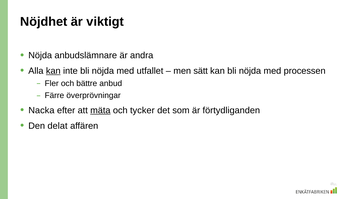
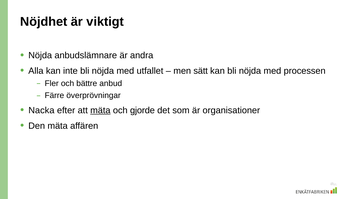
kan underline: present -> none (53, 71)
tycker: tycker -> gjorde (142, 110)
förtydliganden: förtydliganden -> organisationer (231, 110)
Den delat: delat -> mäta (58, 126)
